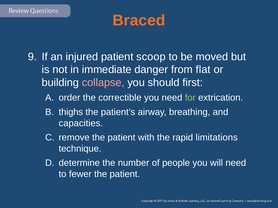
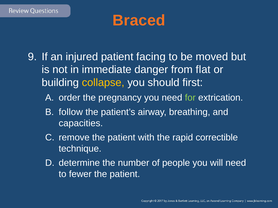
scoop: scoop -> facing (151, 57)
collapse colour: pink -> yellow (103, 83)
correctible: correctible -> pregnancy (120, 98)
thighs: thighs -> follow (71, 112)
limitations: limitations -> correctible (217, 138)
